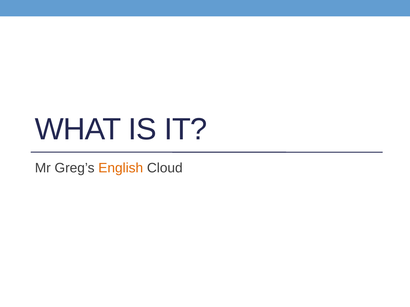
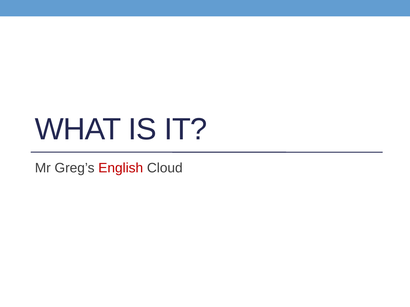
English colour: orange -> red (121, 168)
